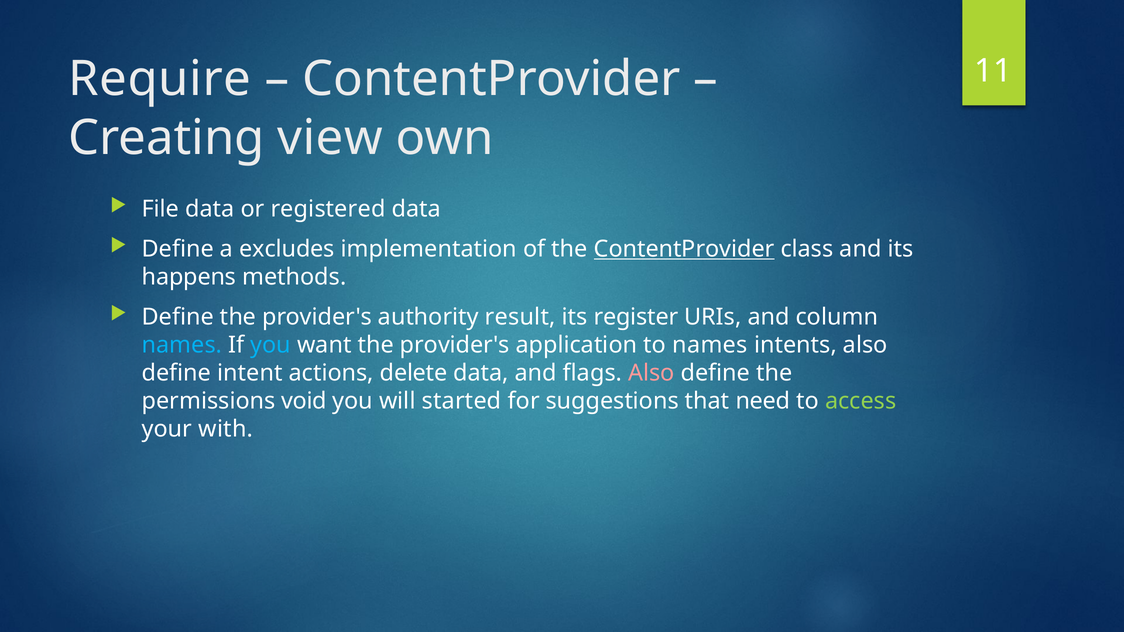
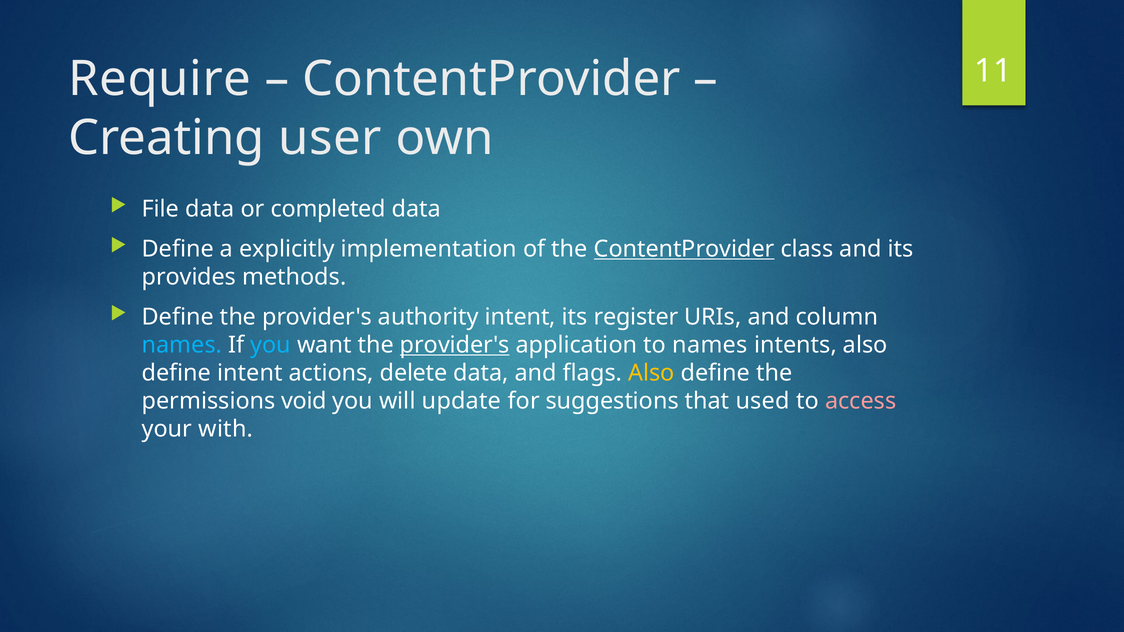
view: view -> user (330, 138)
registered: registered -> completed (328, 209)
excludes: excludes -> explicitly (287, 249)
happens: happens -> provides (189, 277)
authority result: result -> intent (520, 317)
provider's underline: none -> present (455, 345)
Also colour: pink -> yellow (651, 373)
started: started -> update (462, 401)
need: need -> used (763, 401)
access colour: light green -> pink (861, 401)
